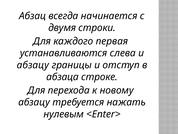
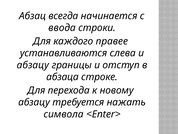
двумя: двумя -> ввода (62, 28)
первая: первая -> правее (112, 41)
нулевым: нулевым -> символа (64, 114)
